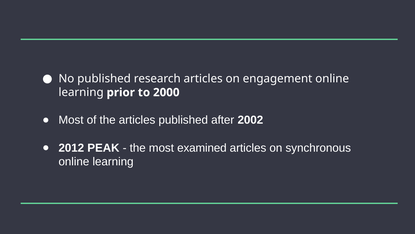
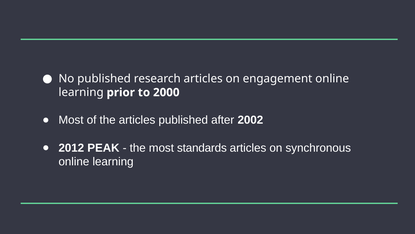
examined: examined -> standards (202, 148)
